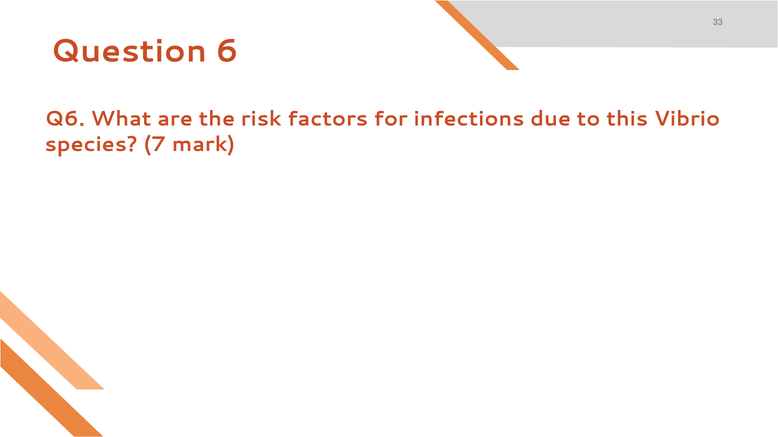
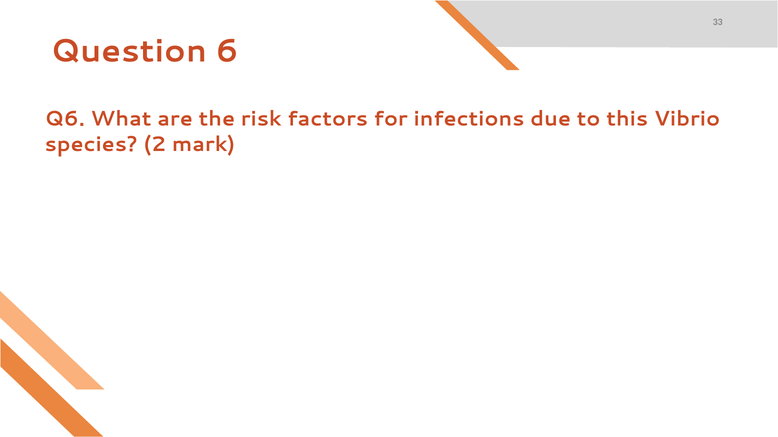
7: 7 -> 2 (155, 144)
